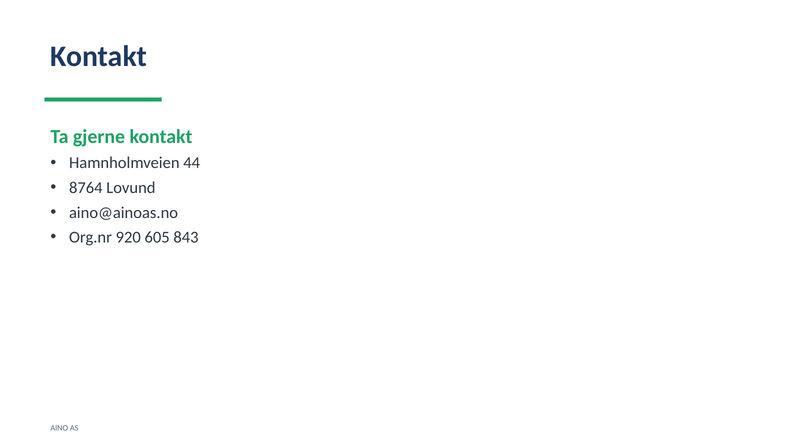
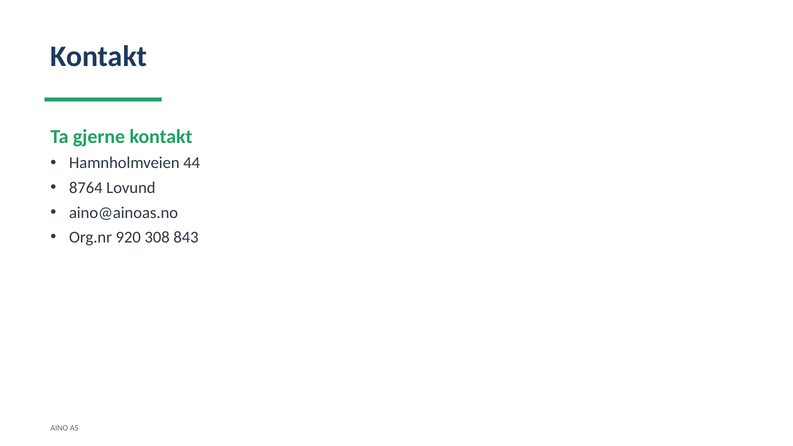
605: 605 -> 308 (157, 237)
